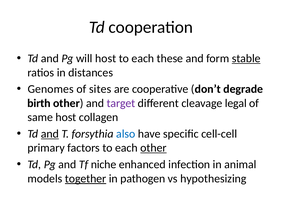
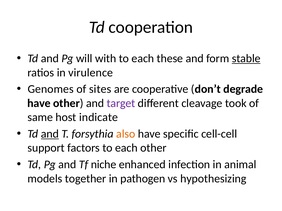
will host: host -> with (106, 59)
distances: distances -> virulence (91, 73)
birth: birth -> have (39, 103)
legal: legal -> took (236, 103)
collagen: collagen -> indicate (99, 118)
also colour: blue -> orange (126, 134)
primary: primary -> support (46, 148)
other underline: present -> none (153, 148)
together underline: present -> none (86, 179)
